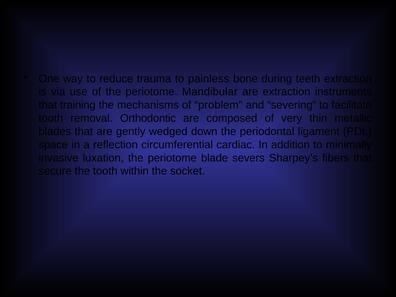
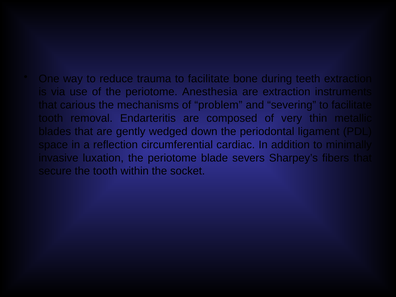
trauma to painless: painless -> facilitate (209, 79)
Mandibular: Mandibular -> Anesthesia (210, 92)
training: training -> carious (78, 105)
Orthodontic: Orthodontic -> Endarteritis (148, 118)
